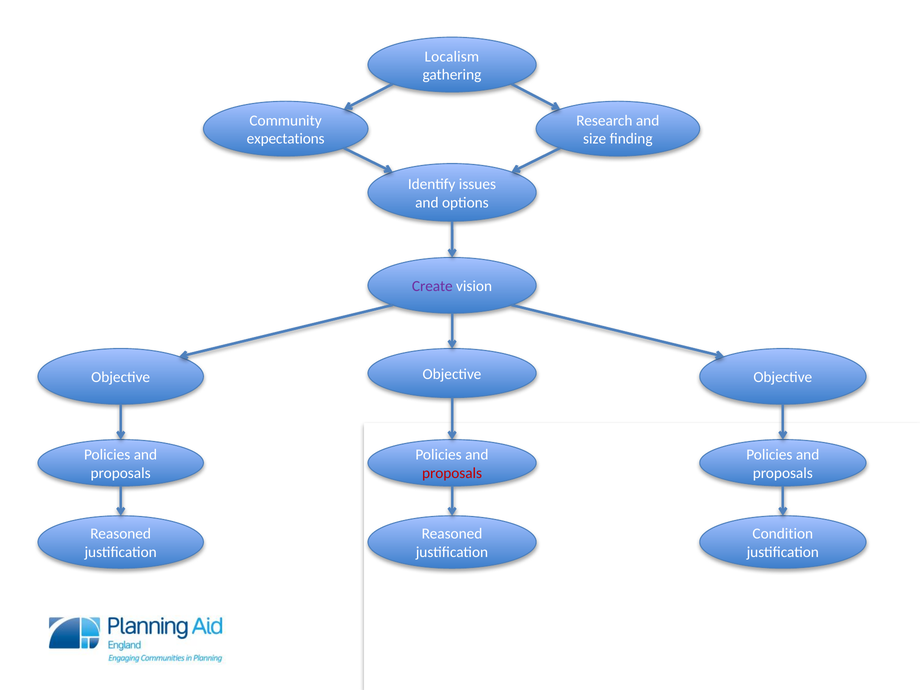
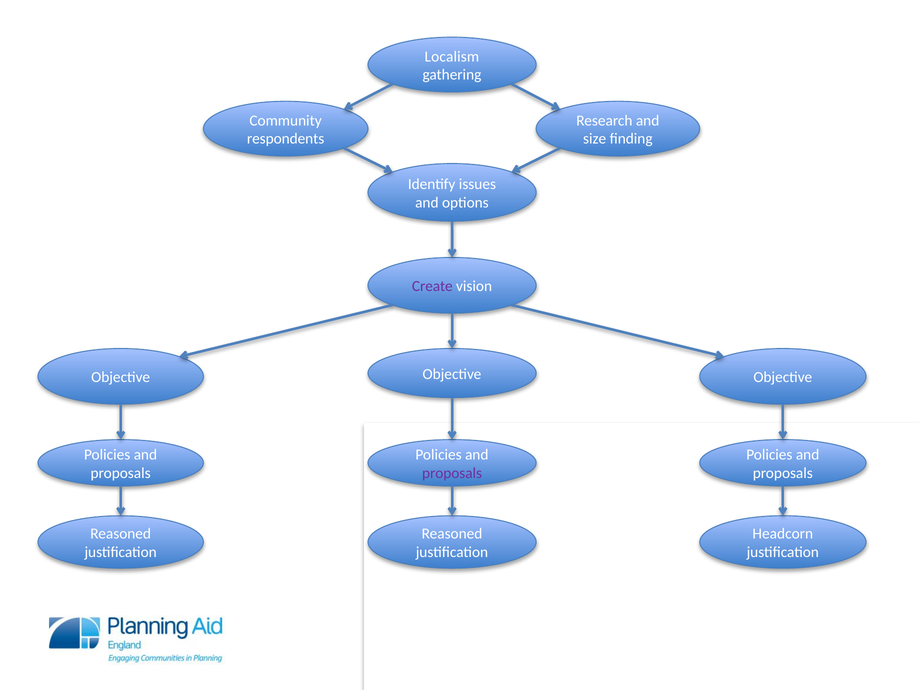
expectations: expectations -> respondents (286, 139)
proposals colour: red -> purple (452, 473)
Condition: Condition -> Headcorn (783, 534)
